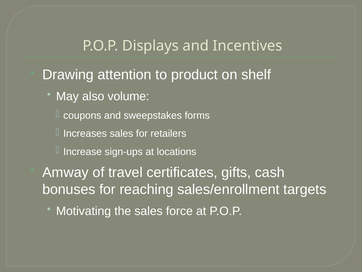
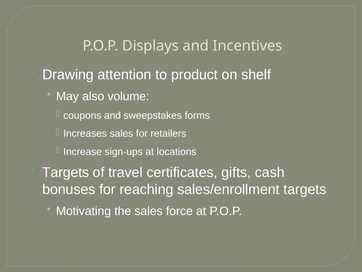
Amway: Amway -> Targets (66, 172)
